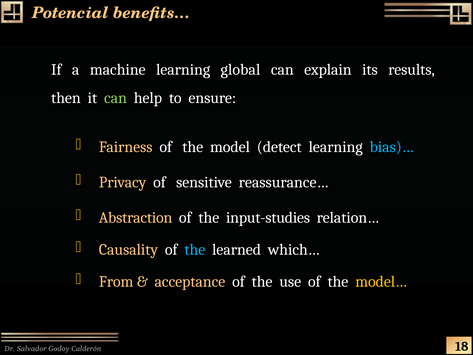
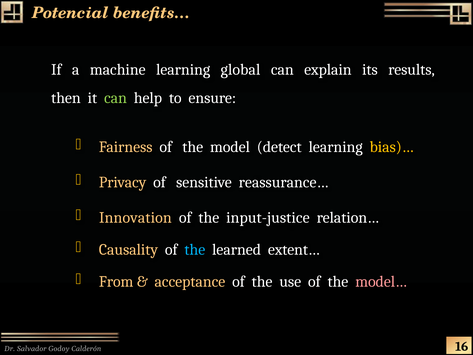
bias)… colour: light blue -> yellow (392, 147)
Abstraction: Abstraction -> Innovation (135, 217)
input-studies: input-studies -> input-justice (268, 217)
which…: which… -> extent… (294, 249)
model… colour: yellow -> pink (381, 281)
18: 18 -> 16 (462, 346)
